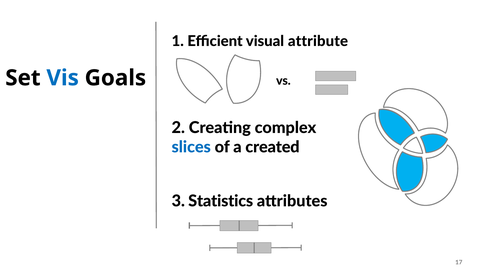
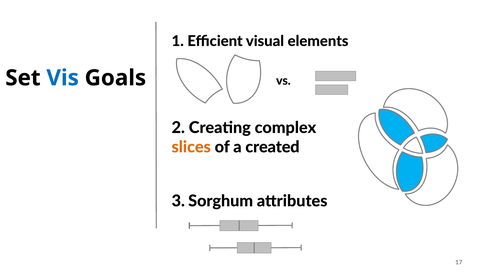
attribute: attribute -> elements (318, 41)
slices colour: blue -> orange (191, 147)
Statistics: Statistics -> Sorghum (221, 201)
